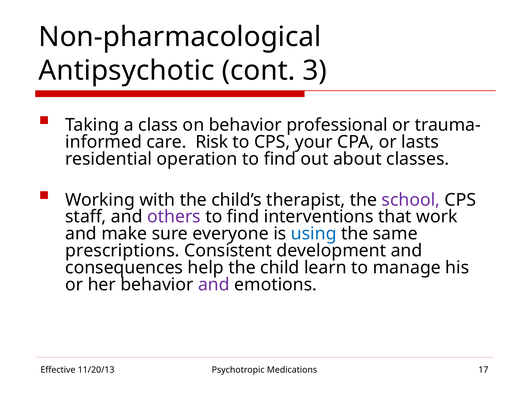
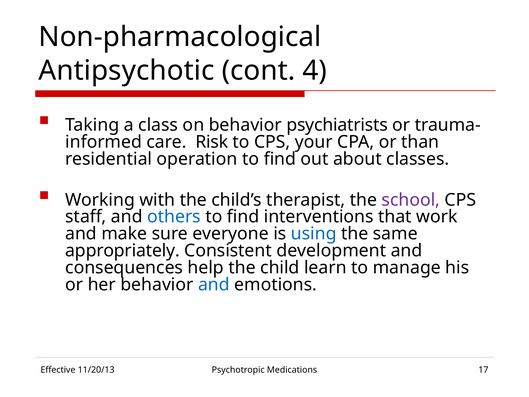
3: 3 -> 4 (315, 71)
professional: professional -> psychiatrists (337, 125)
lasts: lasts -> than (420, 142)
others colour: purple -> blue (174, 217)
prescriptions: prescriptions -> appropriately (123, 251)
and colour: purple -> blue (214, 284)
